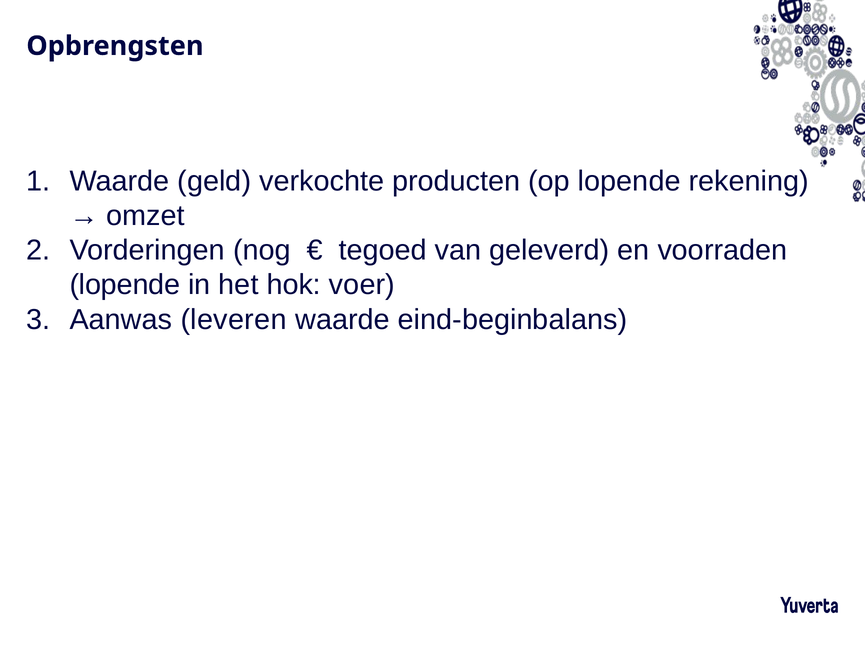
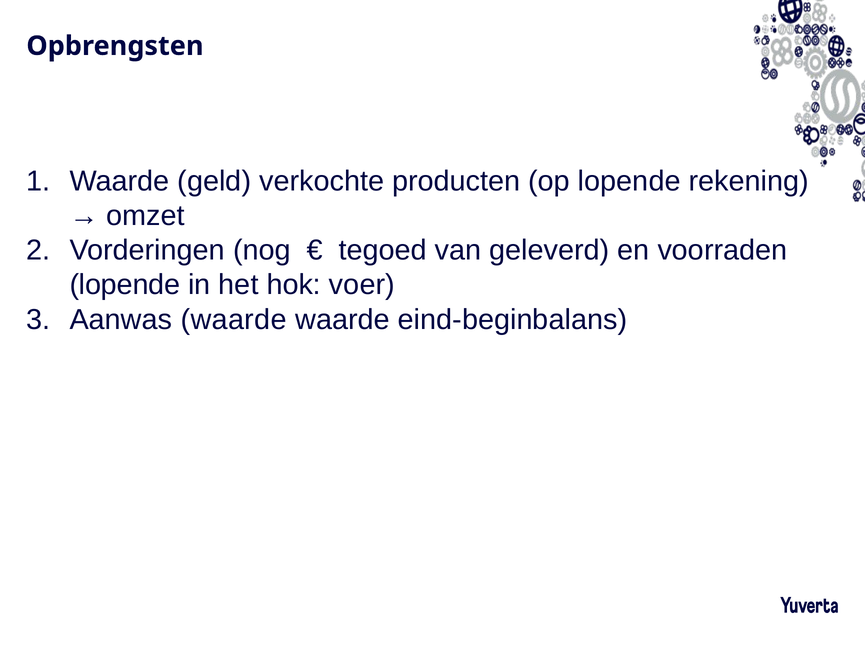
Aanwas leveren: leveren -> waarde (234, 319)
